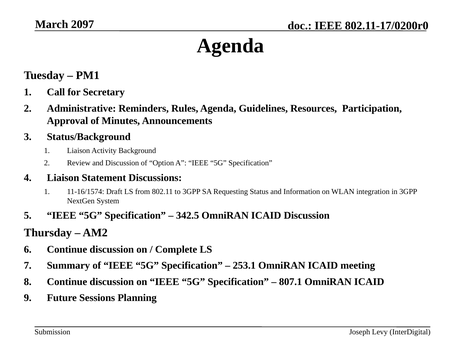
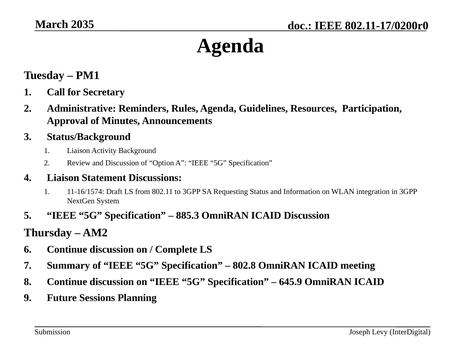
2097: 2097 -> 2035 (83, 24)
342.5: 342.5 -> 885.3 (188, 215)
253.1: 253.1 -> 802.8 (244, 265)
807.1: 807.1 -> 645.9 (291, 282)
